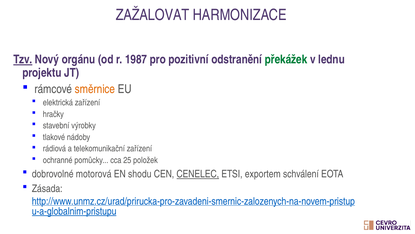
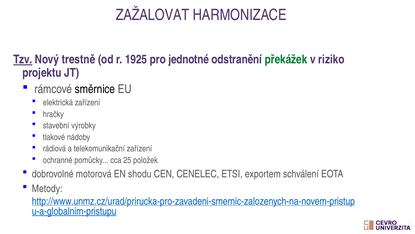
orgánu: orgánu -> trestně (79, 59)
1987: 1987 -> 1925 (136, 59)
pozitivní: pozitivní -> jednotné (189, 59)
lednu: lednu -> riziko (331, 59)
směrnice colour: orange -> black (95, 89)
CENELEC underline: present -> none (198, 174)
Zásada: Zásada -> Metody (47, 188)
